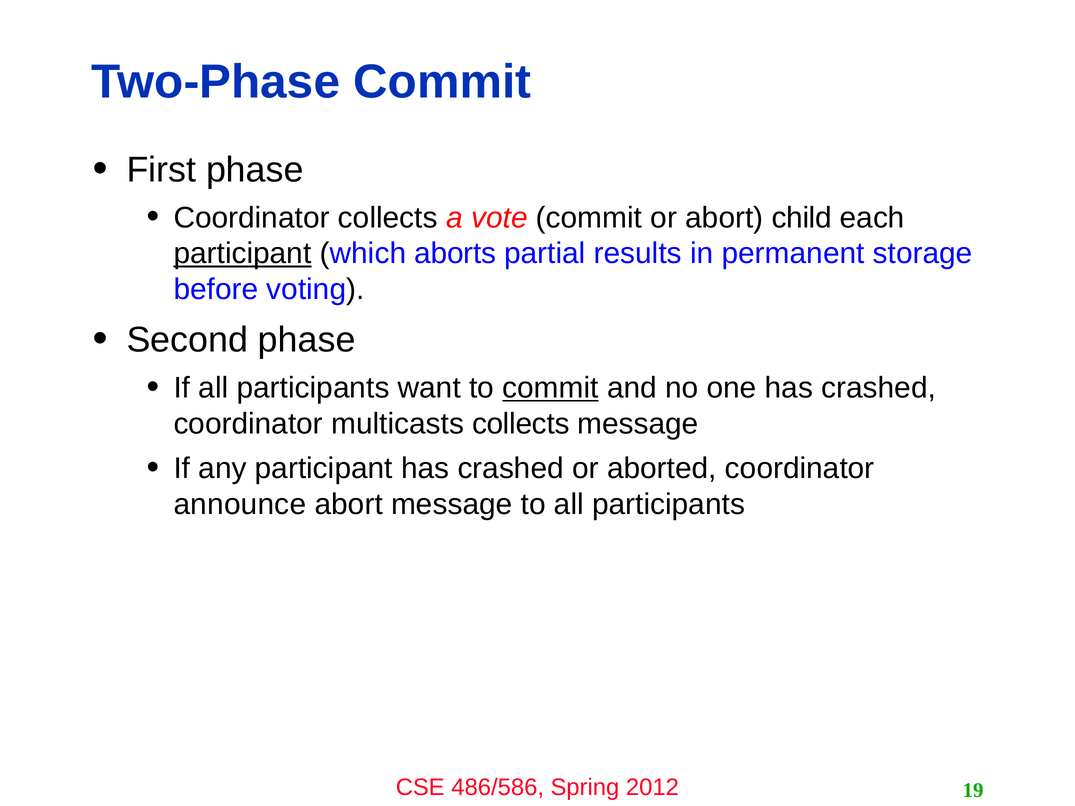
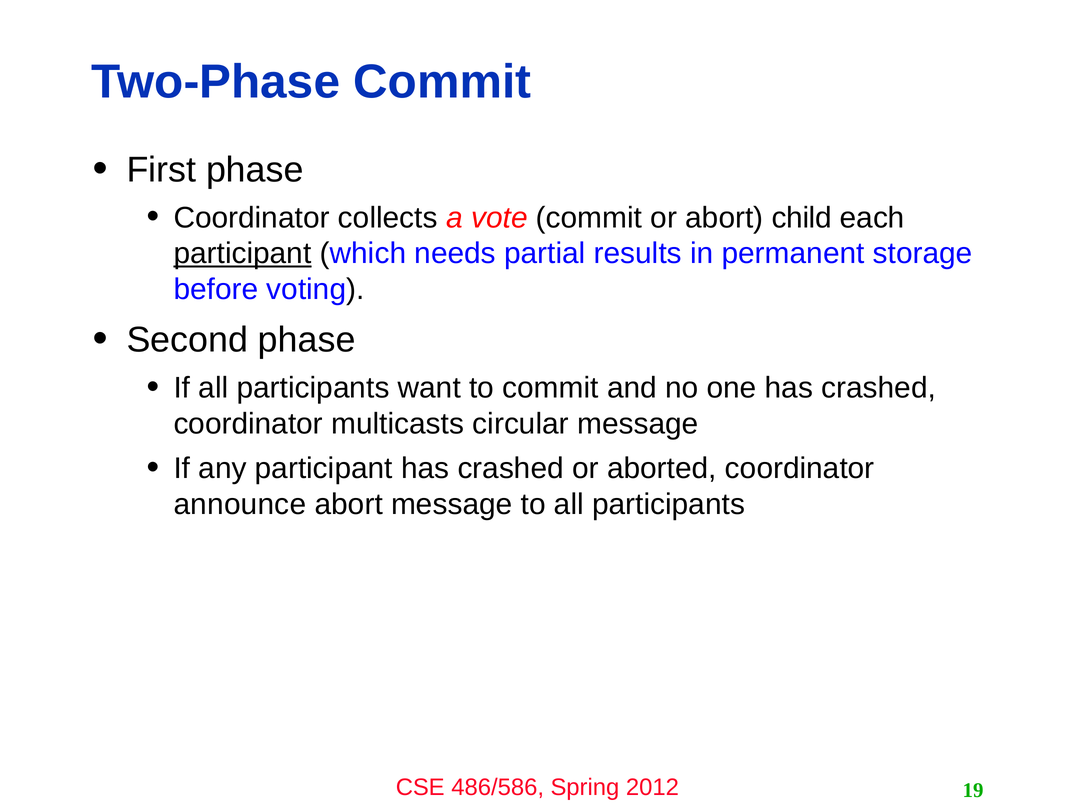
aborts: aborts -> needs (455, 254)
commit underline: present -> none (550, 388)
multicasts collects: collects -> circular (521, 424)
